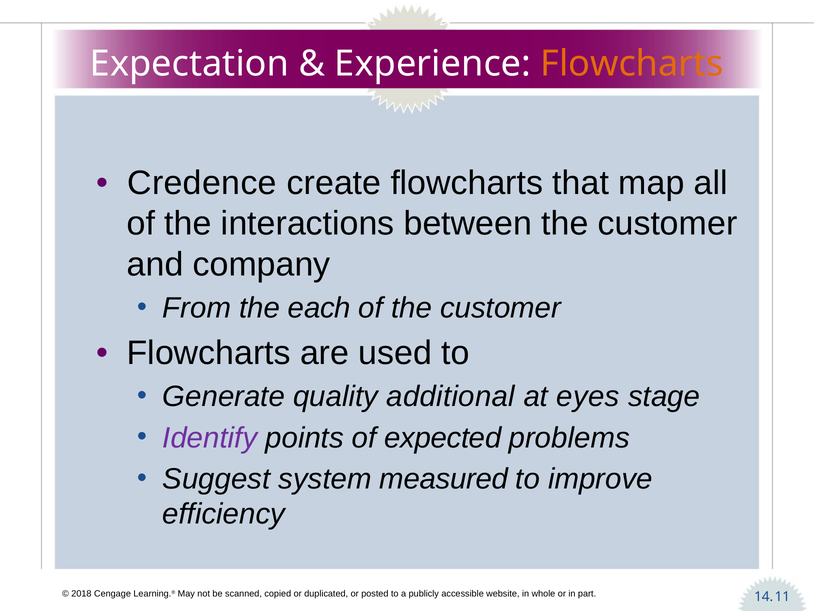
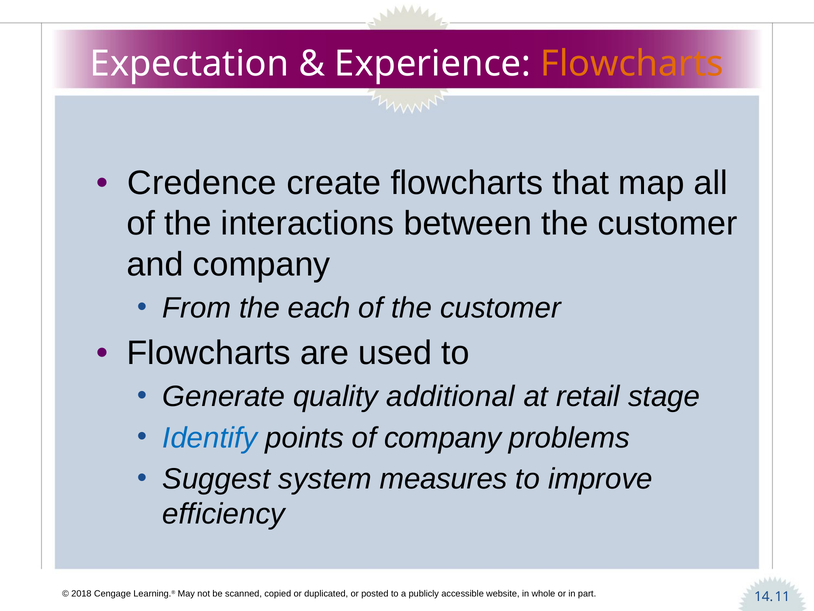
eyes: eyes -> retail (588, 396)
Identify colour: purple -> blue (210, 437)
of expected: expected -> company (443, 437)
measured: measured -> measures (444, 479)
